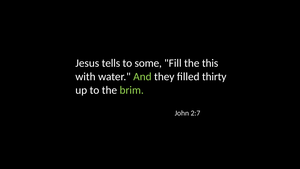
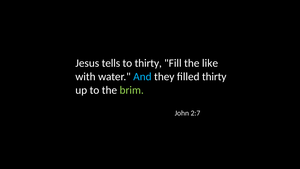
to some: some -> thirty (148, 63)
this: this -> like (210, 63)
And colour: light green -> light blue (142, 77)
